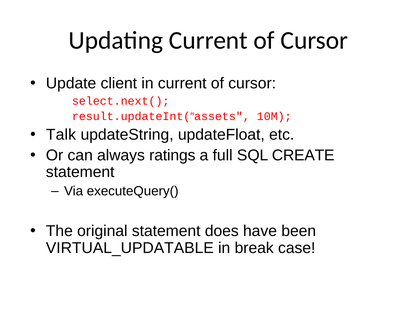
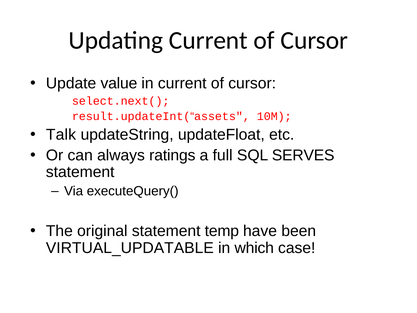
client: client -> value (119, 83)
CREATE: CREATE -> SERVES (303, 155)
does: does -> temp (222, 231)
break: break -> which (254, 248)
